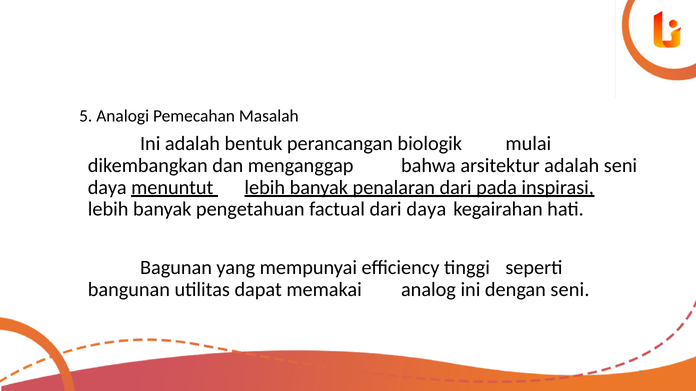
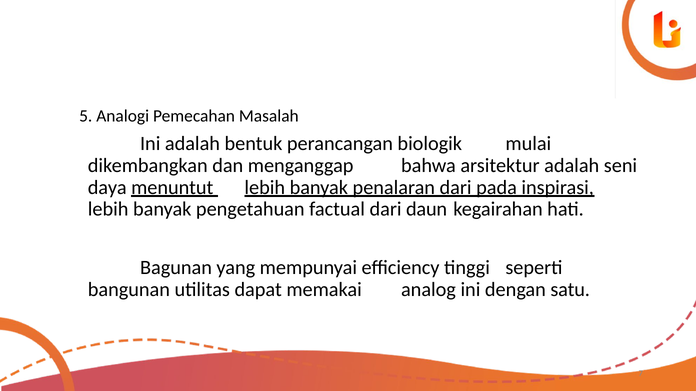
dari daya: daya -> daun (427, 209)
dengan seni: seni -> satu (570, 290)
